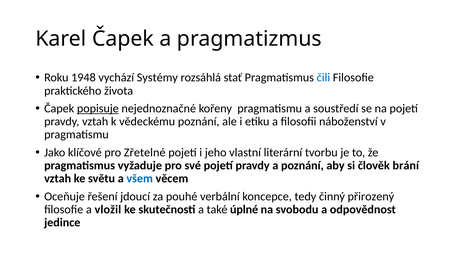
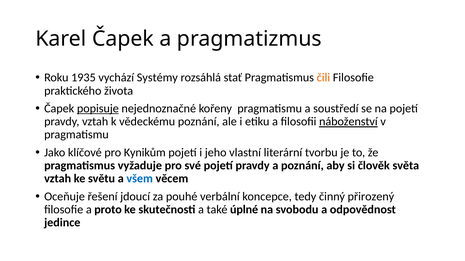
1948: 1948 -> 1935 (83, 78)
čili colour: blue -> orange (323, 78)
náboženství underline: none -> present (348, 122)
Zřetelné: Zřetelné -> Kynikům (145, 153)
brání: brání -> světa (406, 166)
vložil: vložil -> proto (108, 210)
